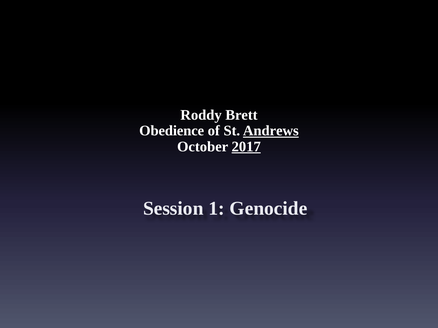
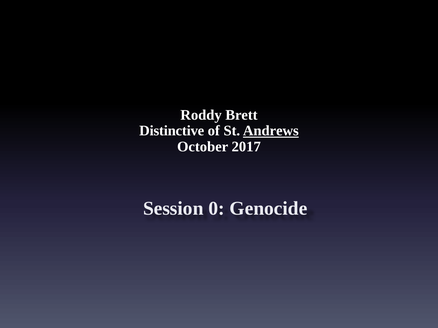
Obedience: Obedience -> Distinctive (172, 131)
2017 underline: present -> none (246, 147)
1: 1 -> 0 (217, 209)
